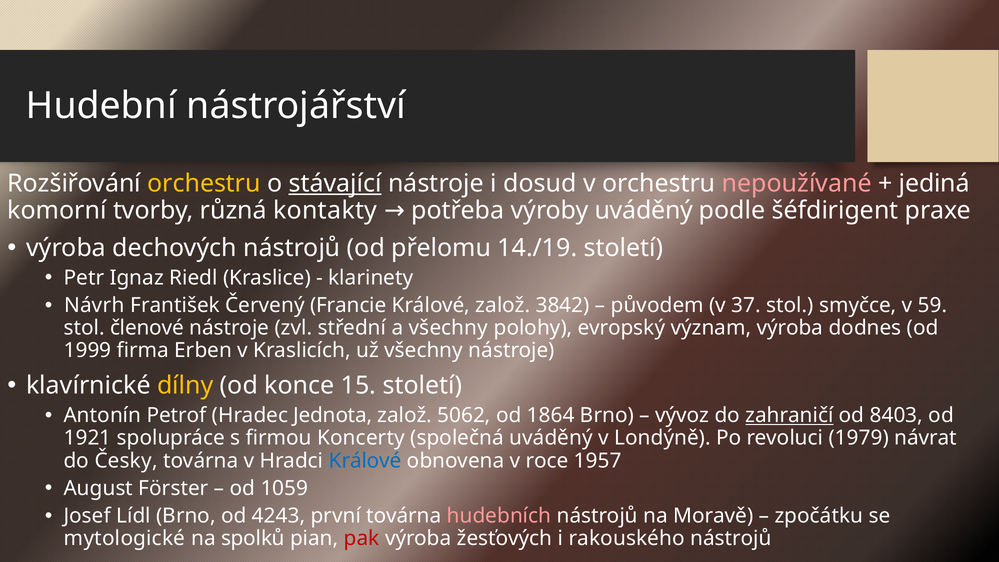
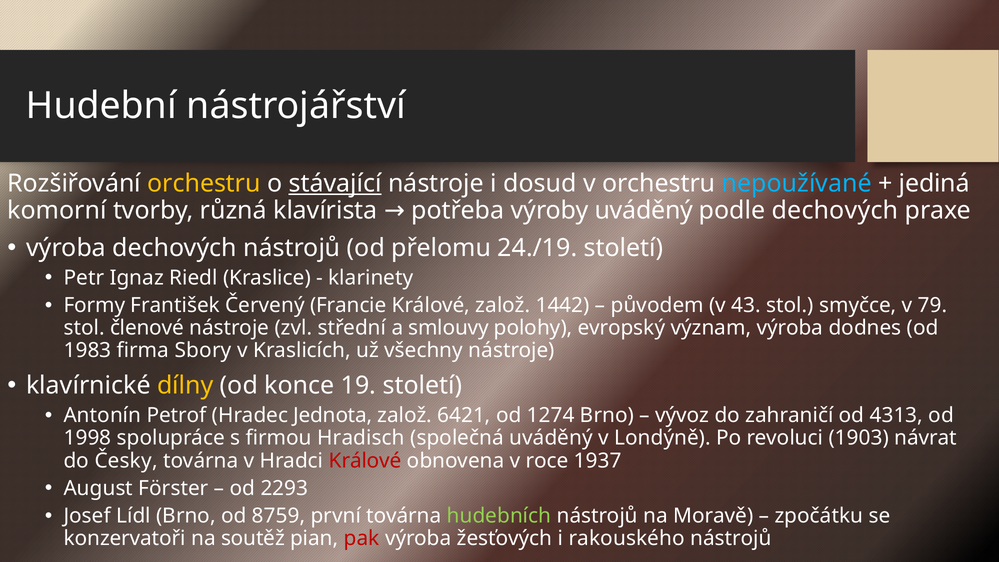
nepoužívané colour: pink -> light blue (797, 183)
kontakty: kontakty -> klavírista (325, 210)
podle šéfdirigent: šéfdirigent -> dechových (835, 210)
14./19: 14./19 -> 24./19 (537, 248)
Návrh: Návrh -> Formy (94, 305)
3842: 3842 -> 1442 (563, 305)
37: 37 -> 43 (746, 305)
59: 59 -> 79 (933, 305)
a všechny: všechny -> smlouvy (449, 328)
1999: 1999 -> 1983 (88, 350)
Erben: Erben -> Sbory (203, 350)
15: 15 -> 19 (359, 386)
5062: 5062 -> 6421 (464, 416)
1864: 1864 -> 1274 (551, 416)
zahraničí underline: present -> none (789, 416)
8403: 8403 -> 4313 (896, 416)
1921: 1921 -> 1998 (88, 438)
Koncerty: Koncerty -> Hradisch (361, 438)
1979: 1979 -> 1903 (859, 438)
Králové colour: blue -> red (365, 461)
1957: 1957 -> 1937 (598, 461)
1059: 1059 -> 2293 (284, 488)
4243: 4243 -> 8759 (279, 516)
hudebních colour: pink -> light green (499, 516)
mytologické: mytologické -> konzervatoři (125, 538)
spolků: spolků -> soutěž (253, 538)
